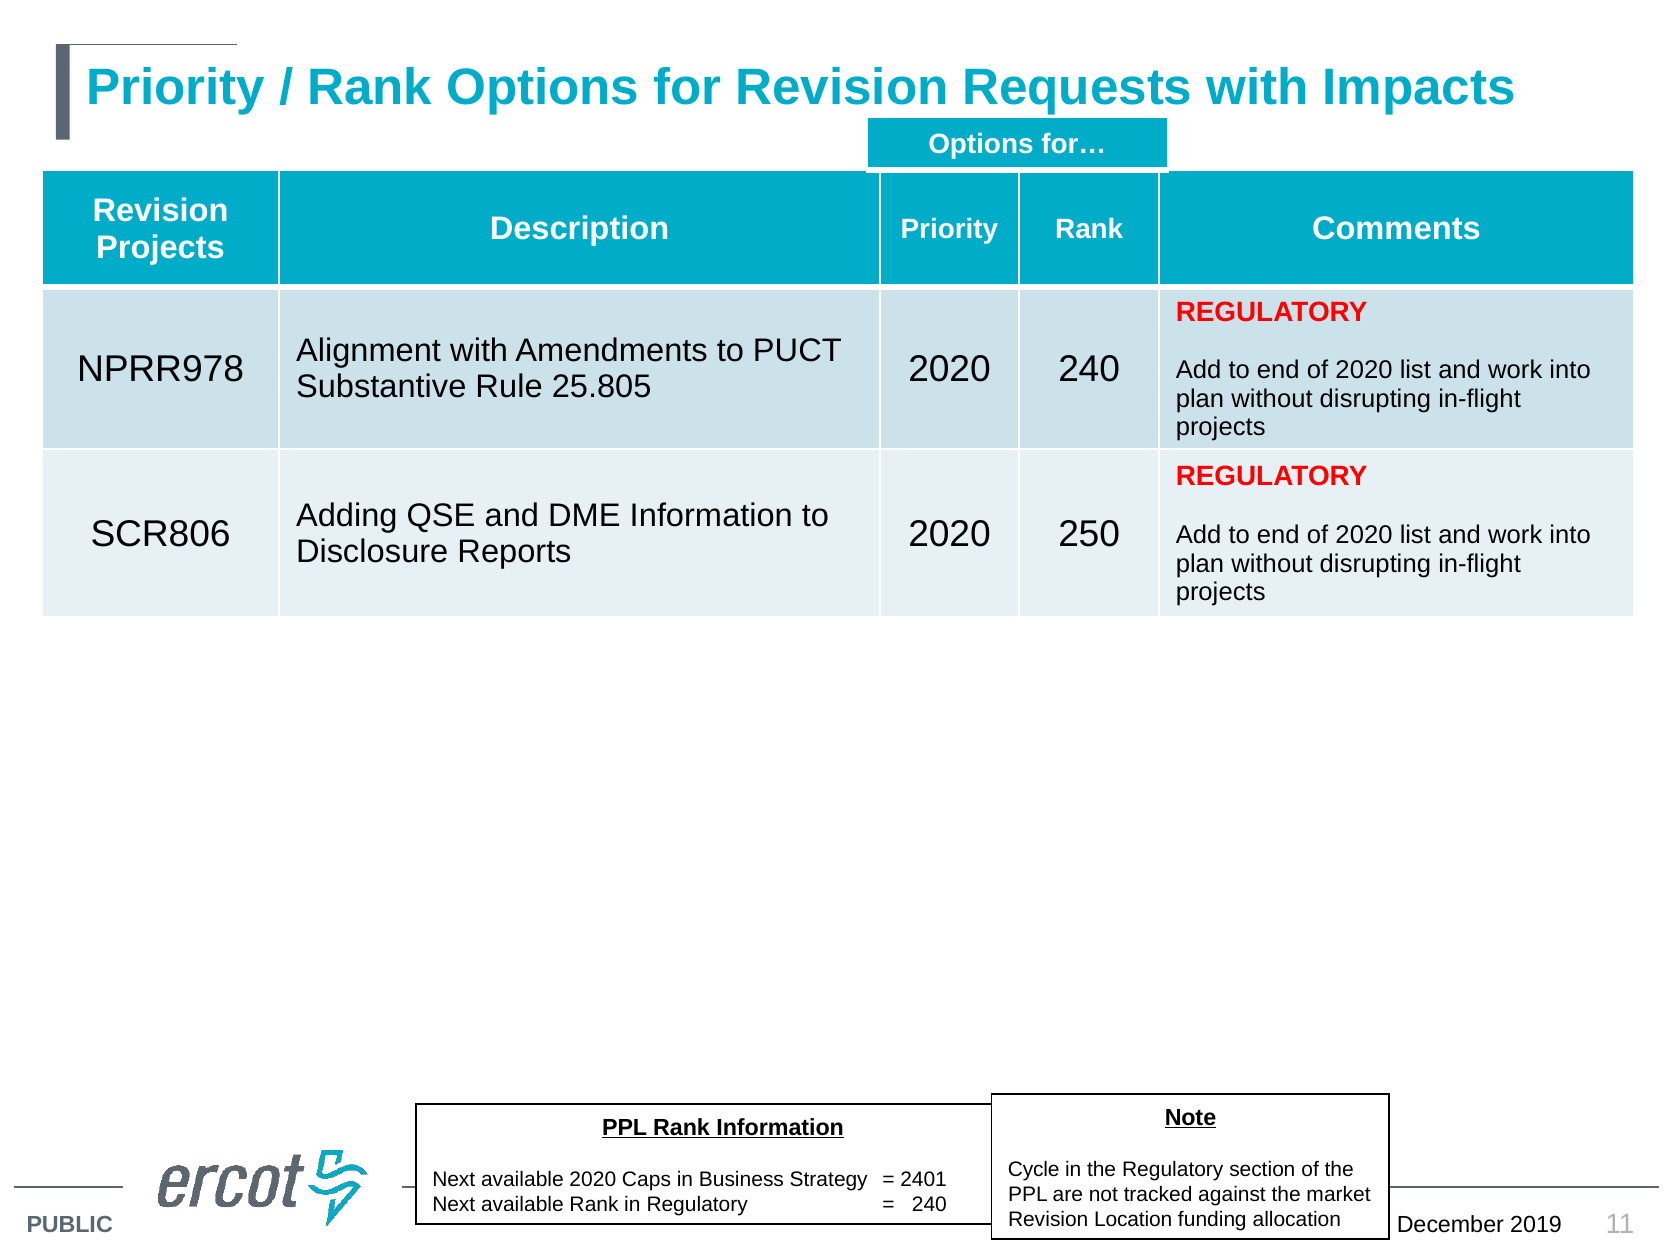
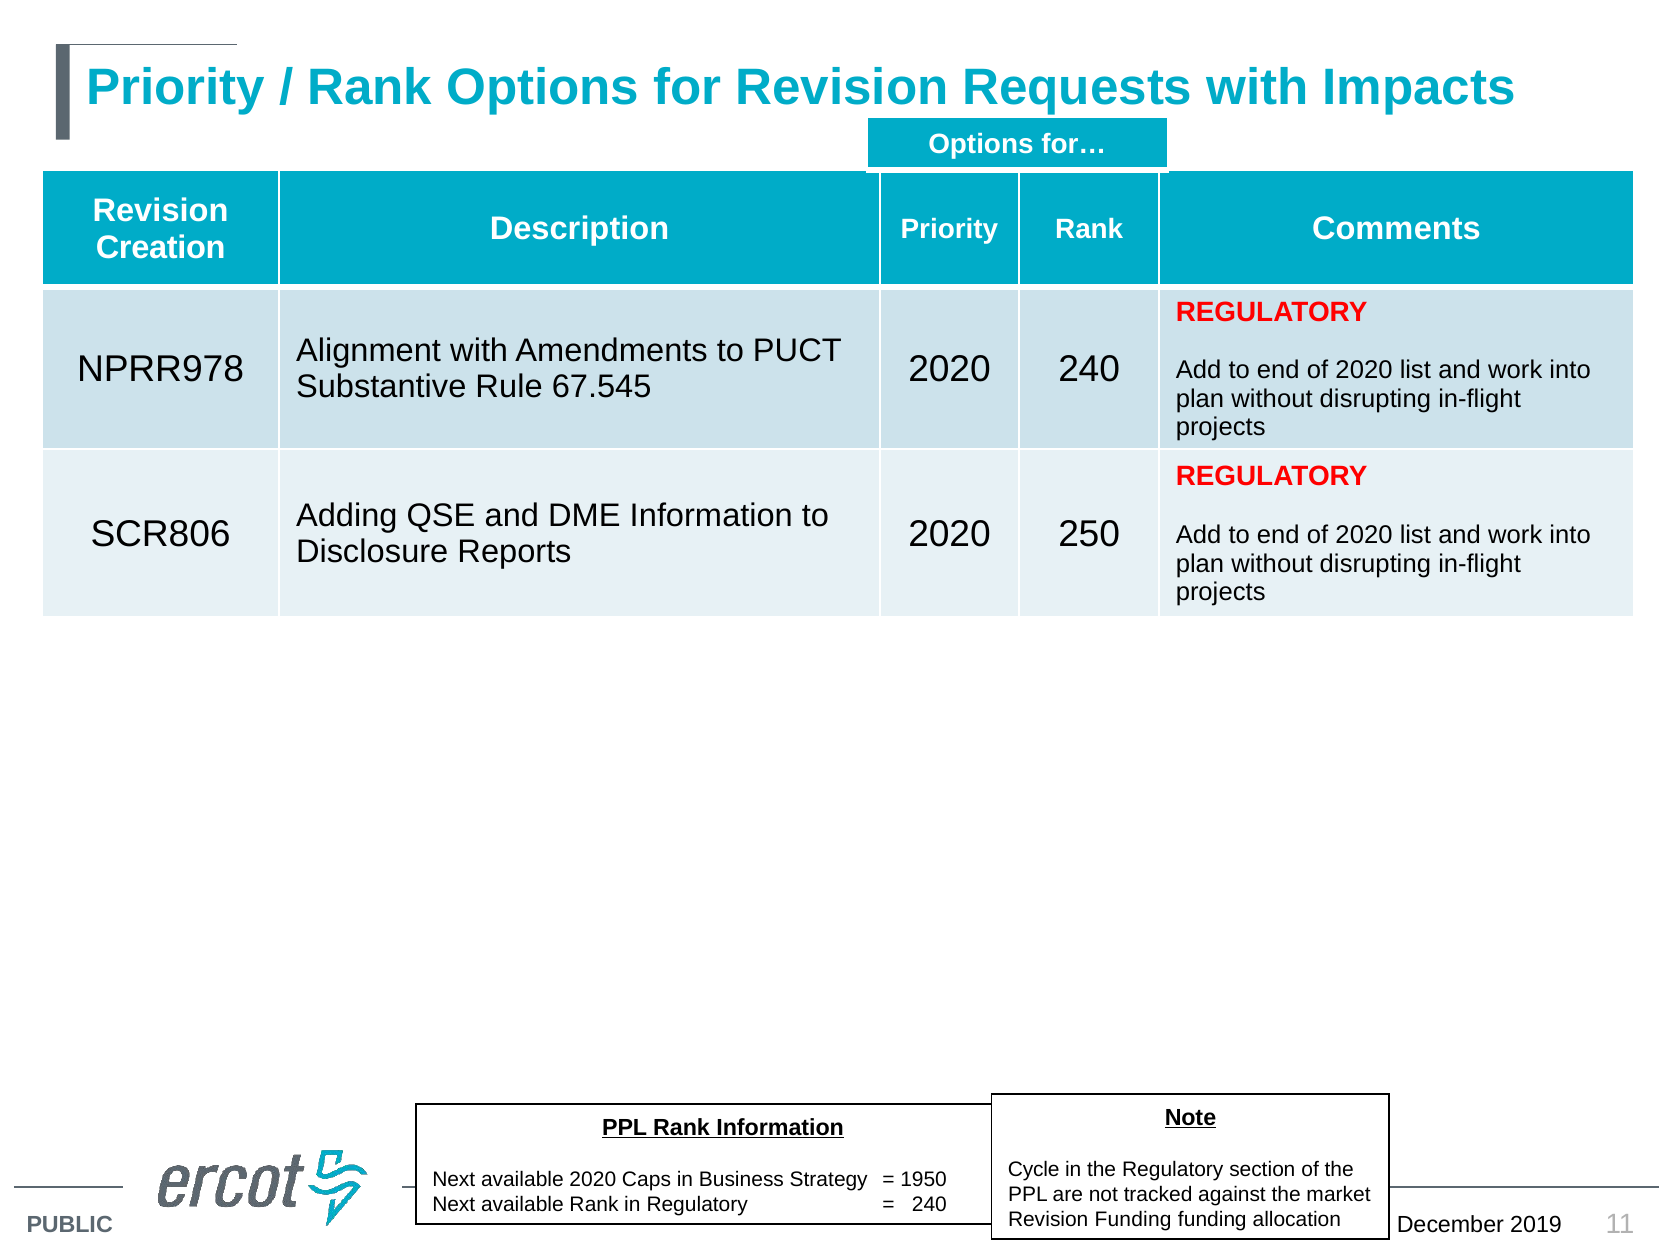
Projects: Projects -> Creation (161, 248)
25.805: 25.805 -> 67.545 (602, 387)
2401: 2401 -> 1950 (924, 1179)
Revision Location: Location -> Funding (1133, 1220)
